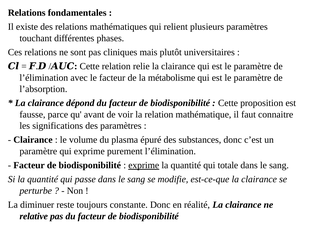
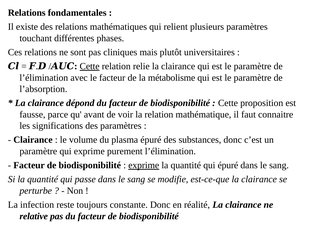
Cette underline: none -> present (90, 66)
qui totale: totale -> épuré (228, 165)
diminuer: diminuer -> infection (37, 205)
